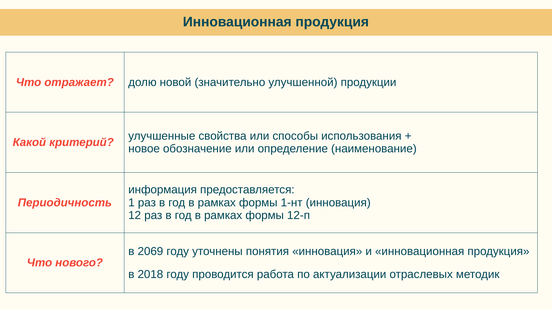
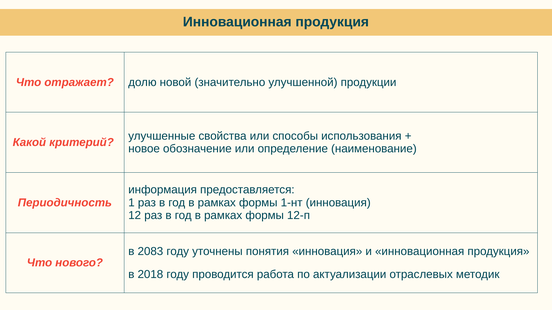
2069: 2069 -> 2083 (150, 252)
